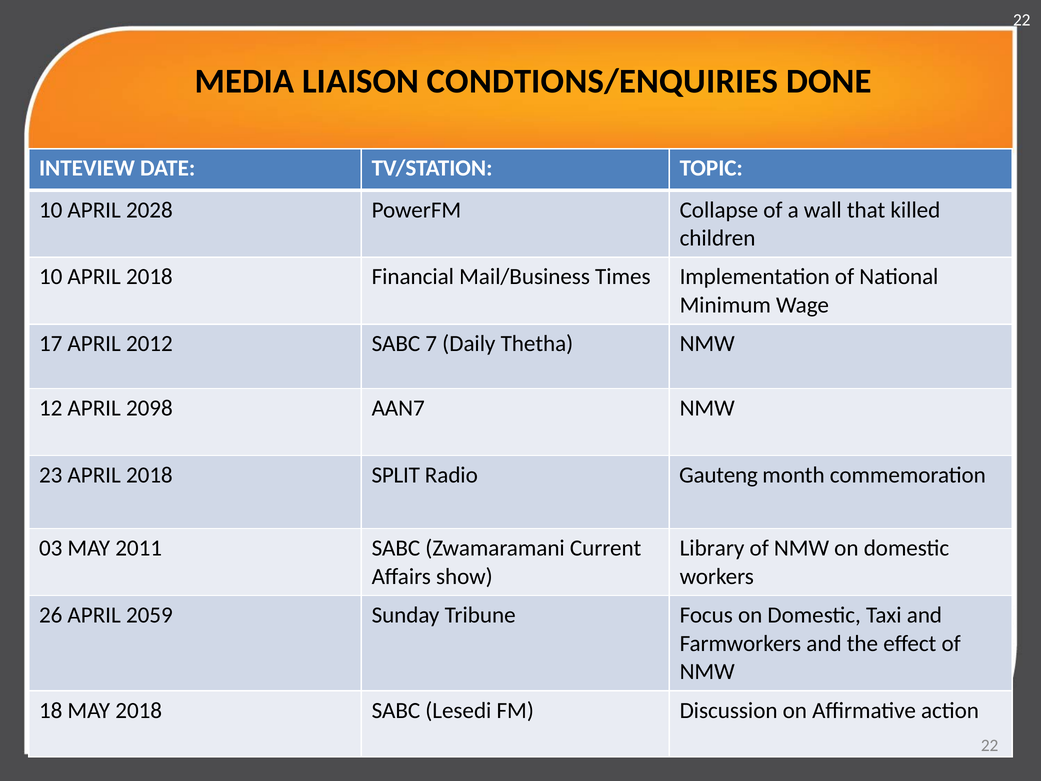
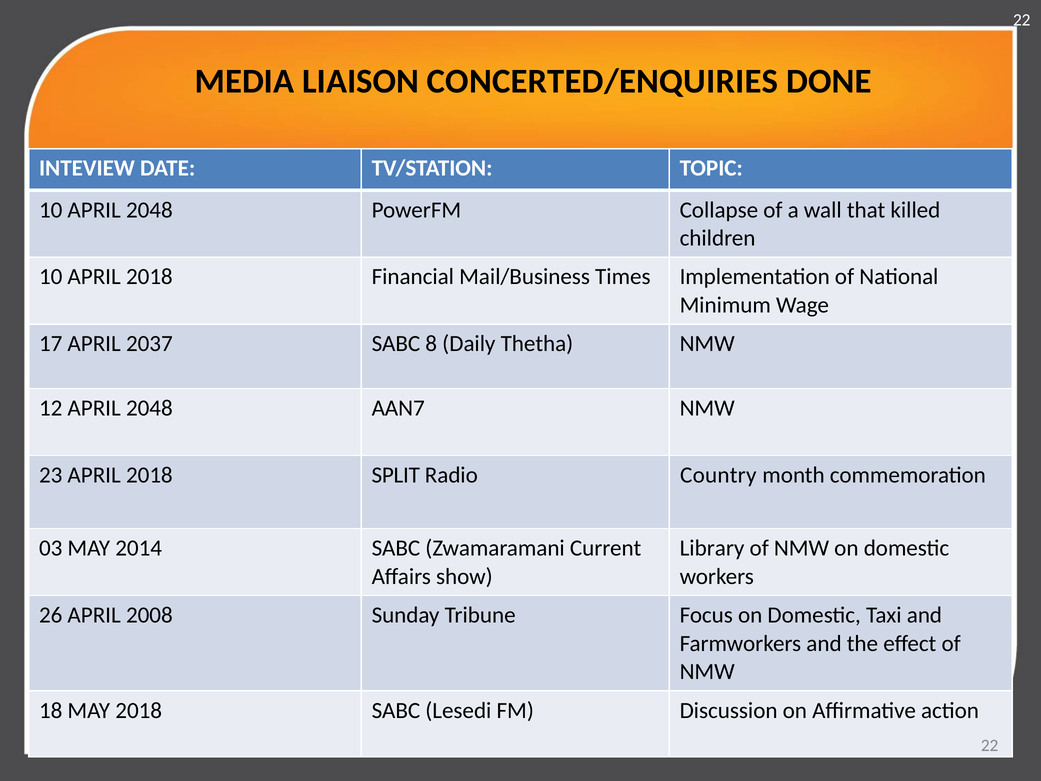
CONDTIONS/ENQUIRIES: CONDTIONS/ENQUIRIES -> CONCERTED/ENQUIRIES (603, 81)
2028: 2028 -> 2048 (149, 210)
2012: 2012 -> 2037 (149, 344)
7: 7 -> 8 (431, 344)
2098: 2098 -> 2048 (149, 408)
Gauteng: Gauteng -> Country (718, 475)
2011: 2011 -> 2014 (139, 548)
2059: 2059 -> 2008 (149, 615)
